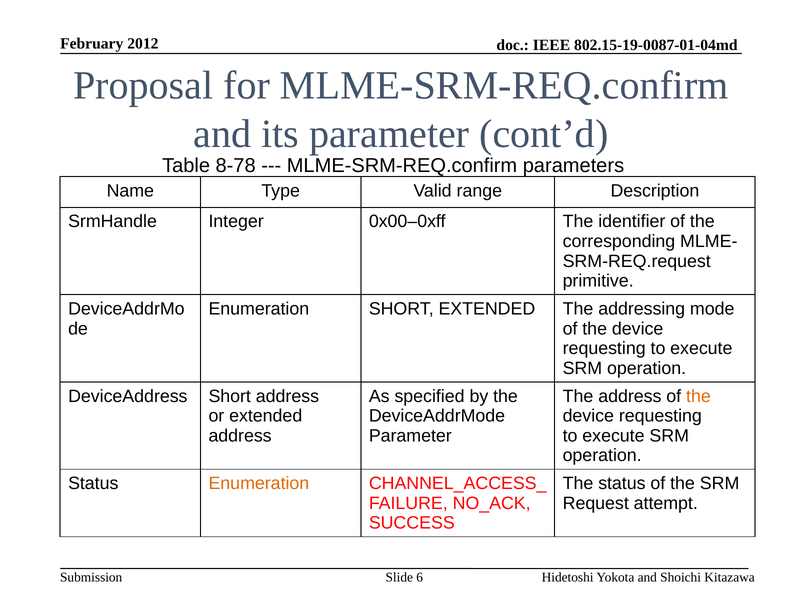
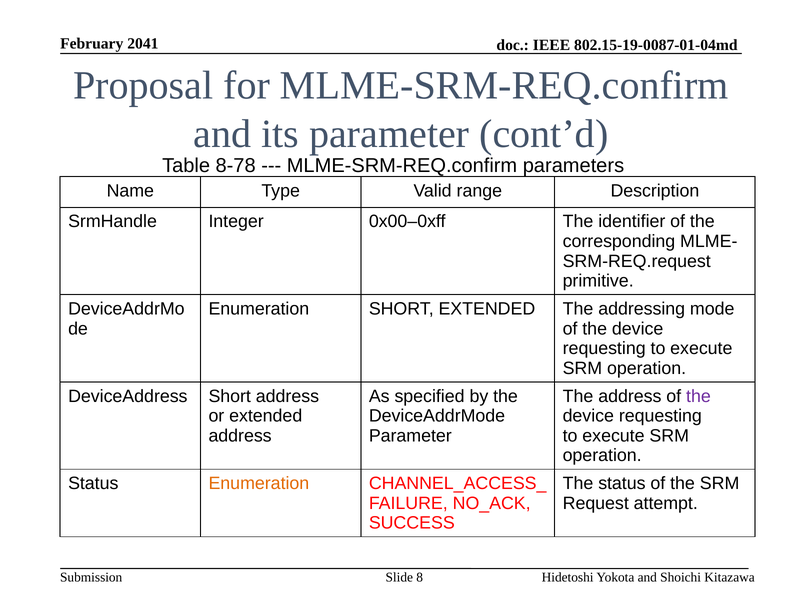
2012: 2012 -> 2041 (143, 44)
the colour: orange -> purple (698, 396)
6: 6 -> 8 (420, 577)
